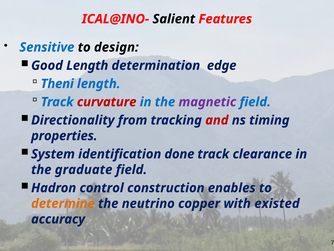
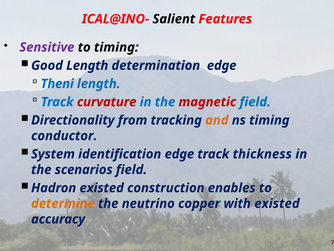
Sensitive colour: blue -> purple (47, 47)
to design: design -> timing (116, 47)
magnetic colour: purple -> red (207, 102)
and colour: red -> orange (217, 120)
properties: properties -> conductor (64, 136)
identification done: done -> edge (179, 154)
clearance: clearance -> thickness (262, 154)
graduate: graduate -> scenarios (84, 169)
Hadron control: control -> existed (102, 188)
